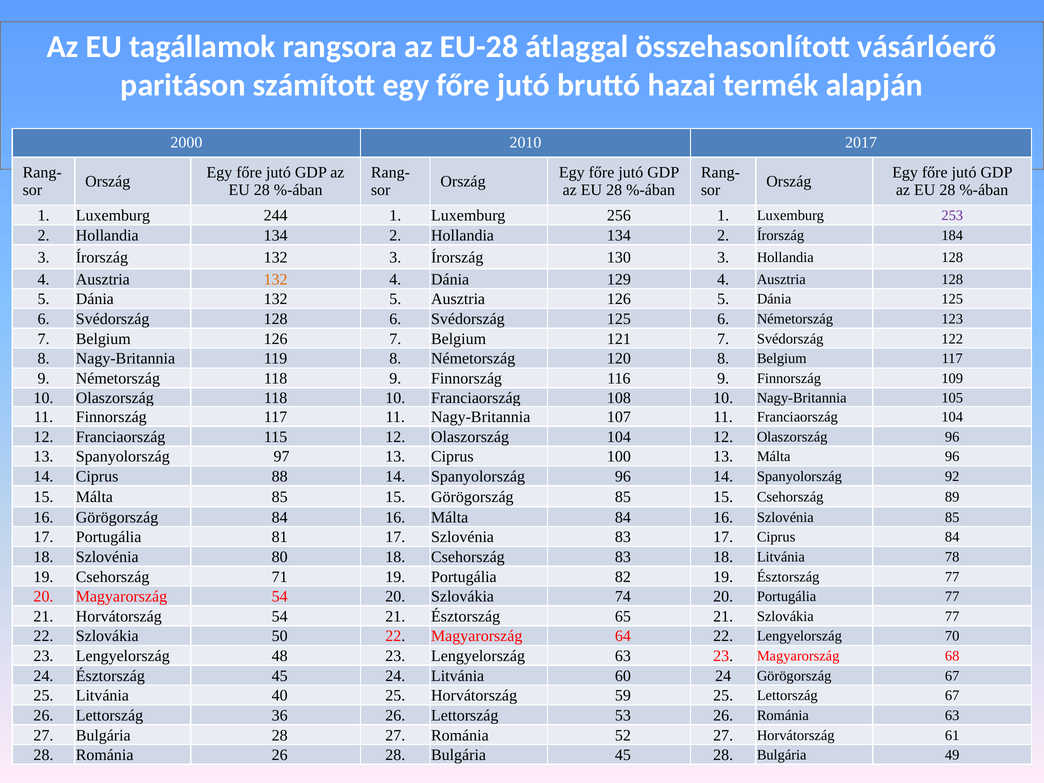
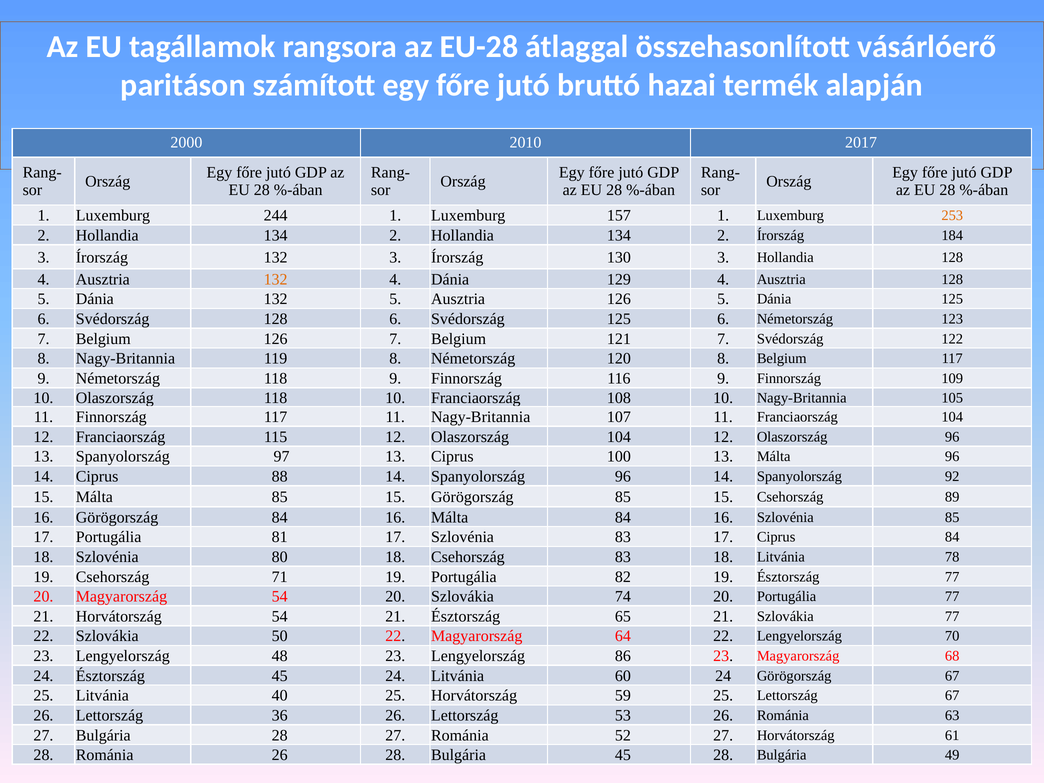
256: 256 -> 157 (619, 216)
253 colour: purple -> orange (952, 216)
Lengyelország 63: 63 -> 86 (623, 656)
